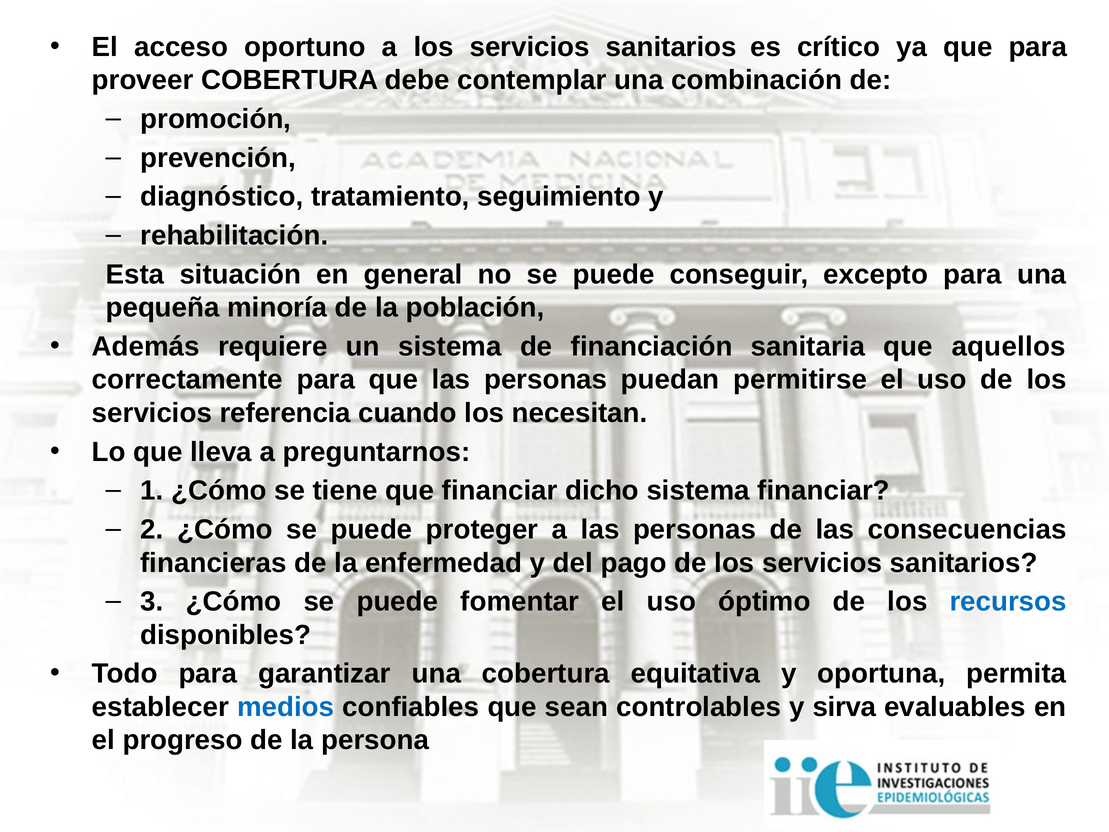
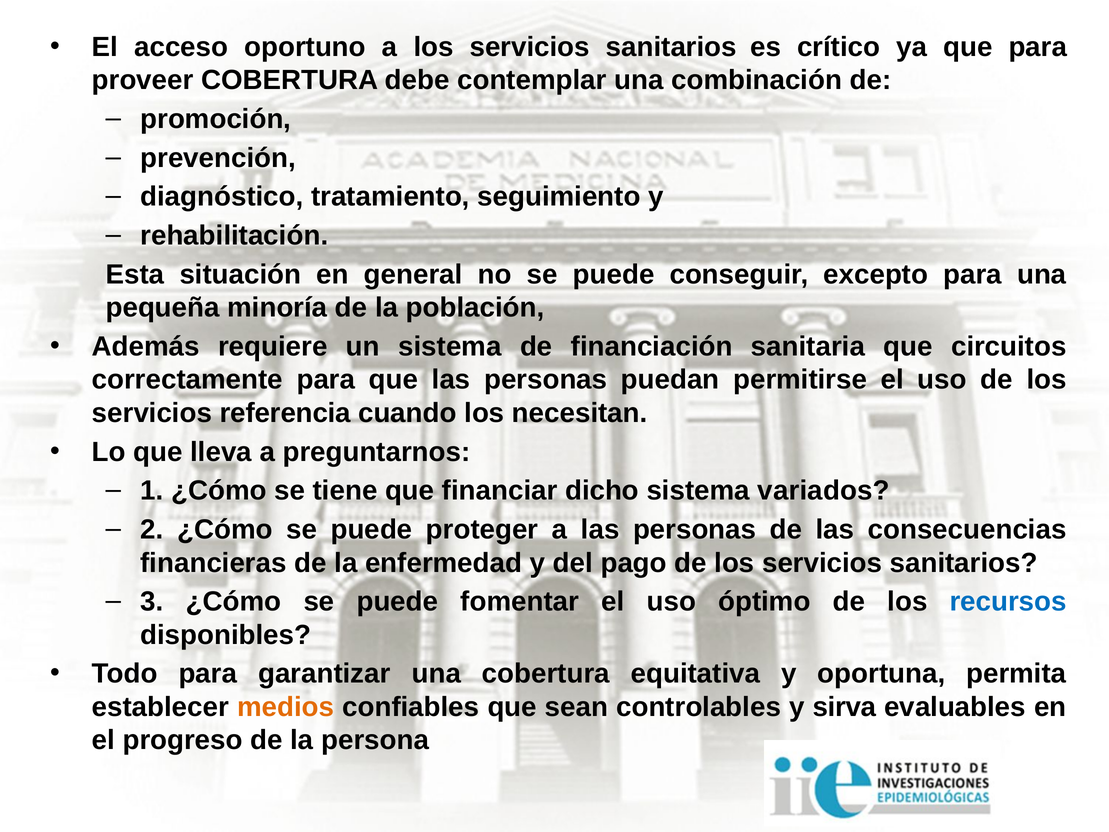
aquellos: aquellos -> circuitos (1009, 346)
sistema financiar: financiar -> variados (824, 491)
medios colour: blue -> orange (286, 707)
